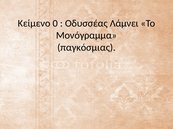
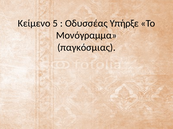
0: 0 -> 5 (55, 23)
Λάμνει: Λάμνει -> Υπήρξε (124, 23)
